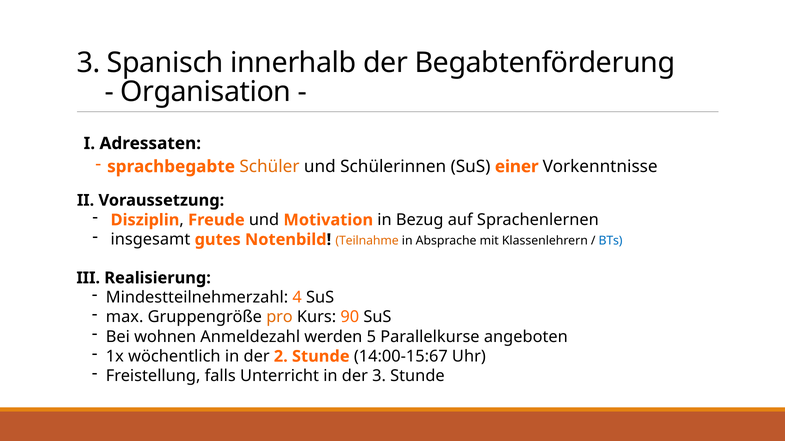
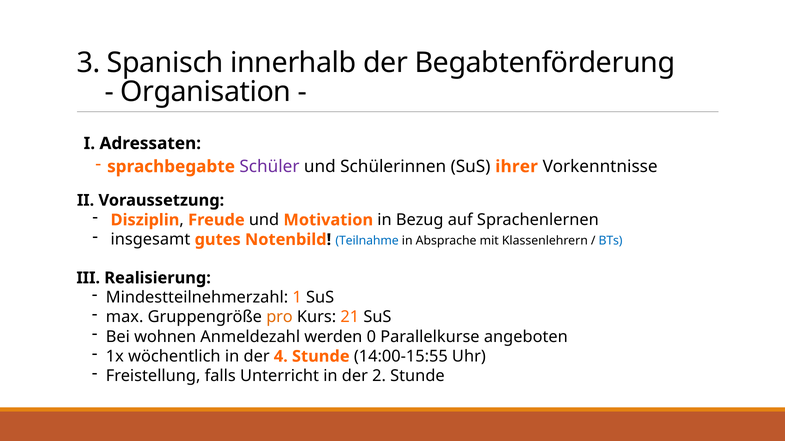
Schüler colour: orange -> purple (269, 167)
einer: einer -> ihrer (517, 167)
Teilnahme colour: orange -> blue (367, 241)
4: 4 -> 1 (297, 298)
90: 90 -> 21 (350, 318)
5: 5 -> 0 (371, 337)
2: 2 -> 4 (281, 357)
14:00-15:67: 14:00-15:67 -> 14:00-15:55 (401, 357)
der 3: 3 -> 2 (379, 376)
